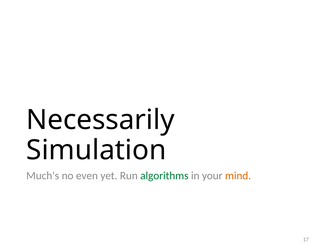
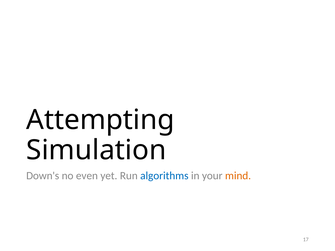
Necessarily: Necessarily -> Attempting (100, 120)
Much's: Much's -> Down's (43, 176)
algorithms colour: green -> blue (164, 176)
